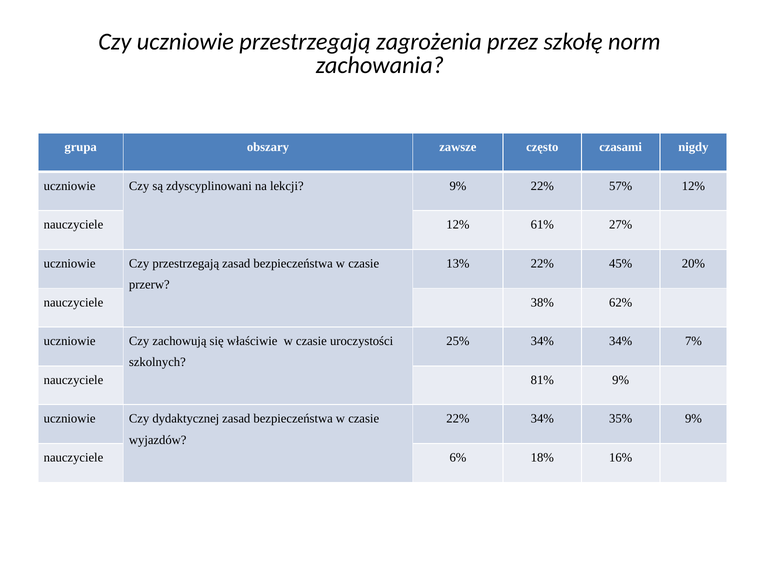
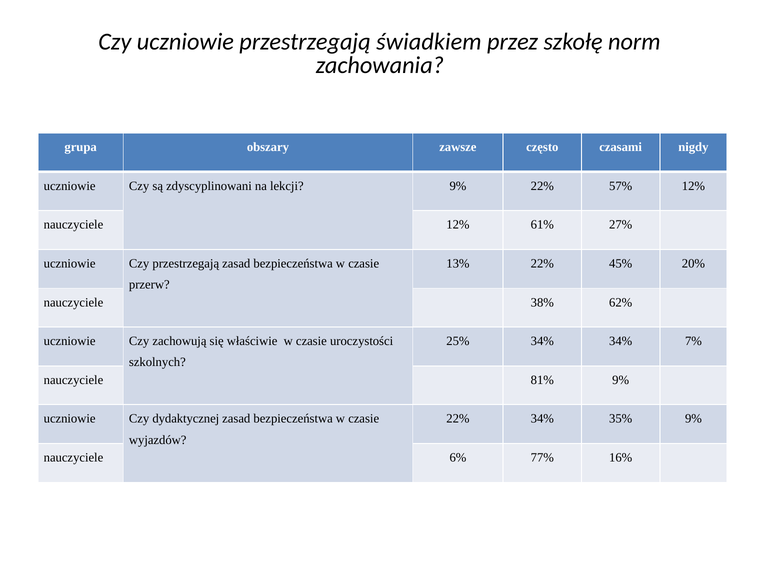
zagrożenia: zagrożenia -> świadkiem (429, 42)
18%: 18% -> 77% (542, 458)
